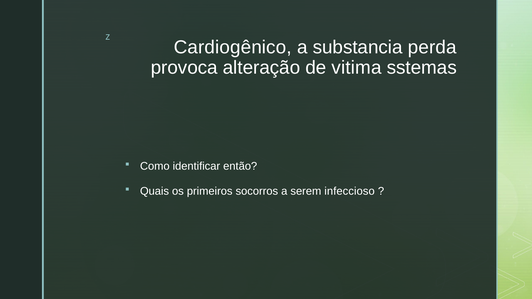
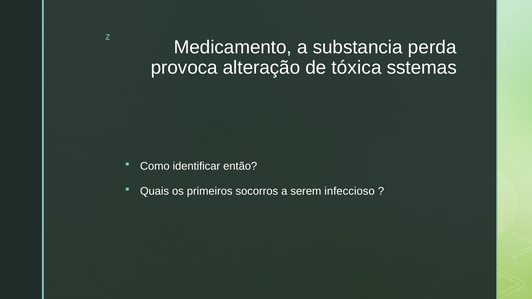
Cardiogênico: Cardiogênico -> Medicamento (233, 47)
vitima: vitima -> tóxica (356, 68)
